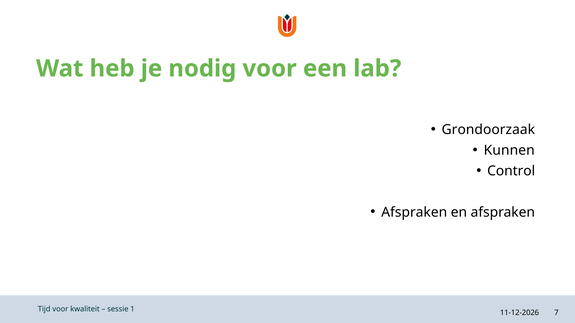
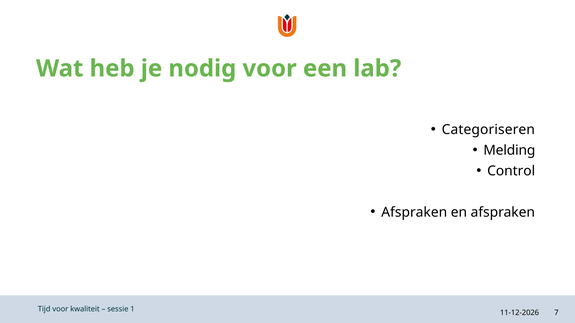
Grondoorzaak: Grondoorzaak -> Categoriseren (488, 130)
Kunnen: Kunnen -> Melding (509, 151)
